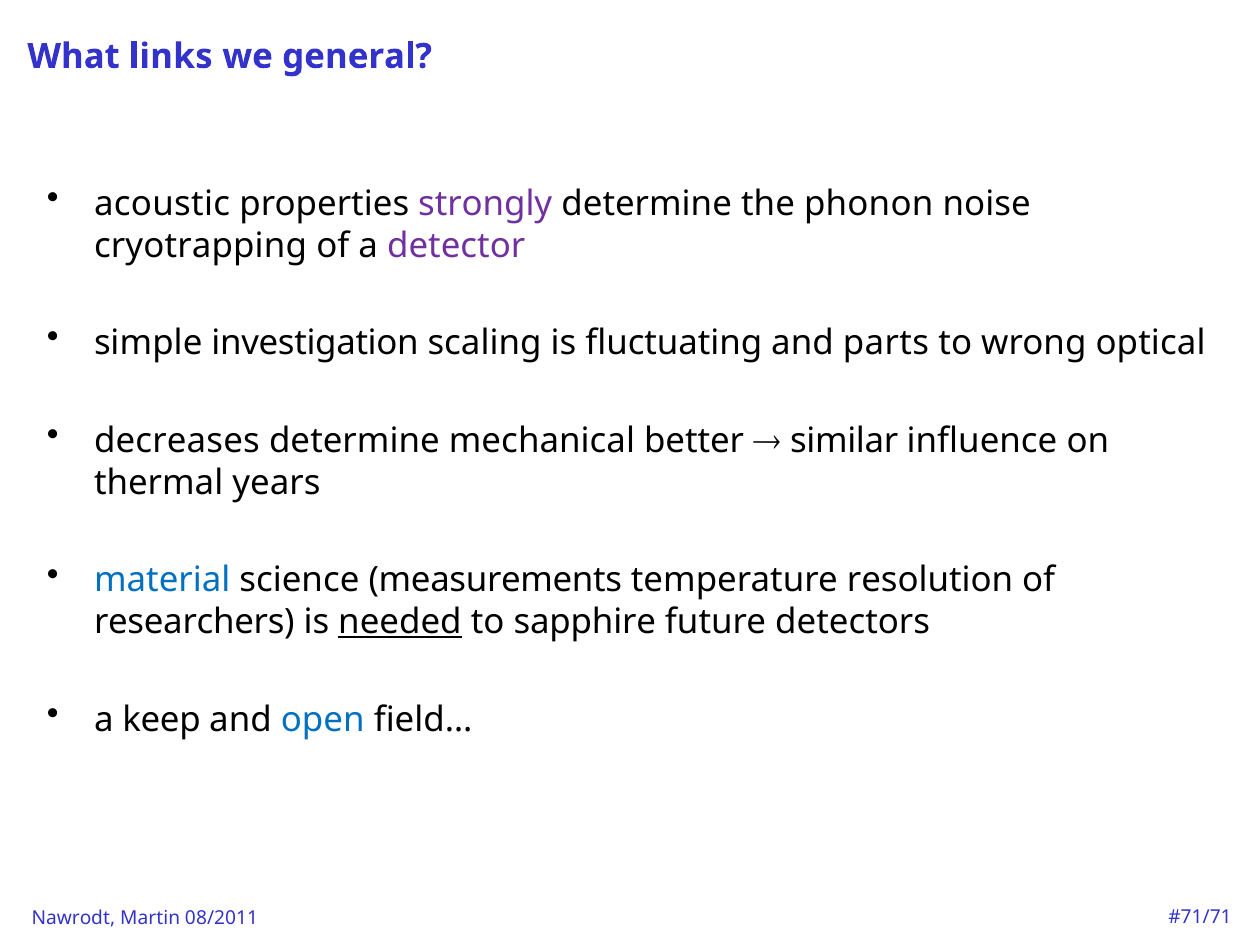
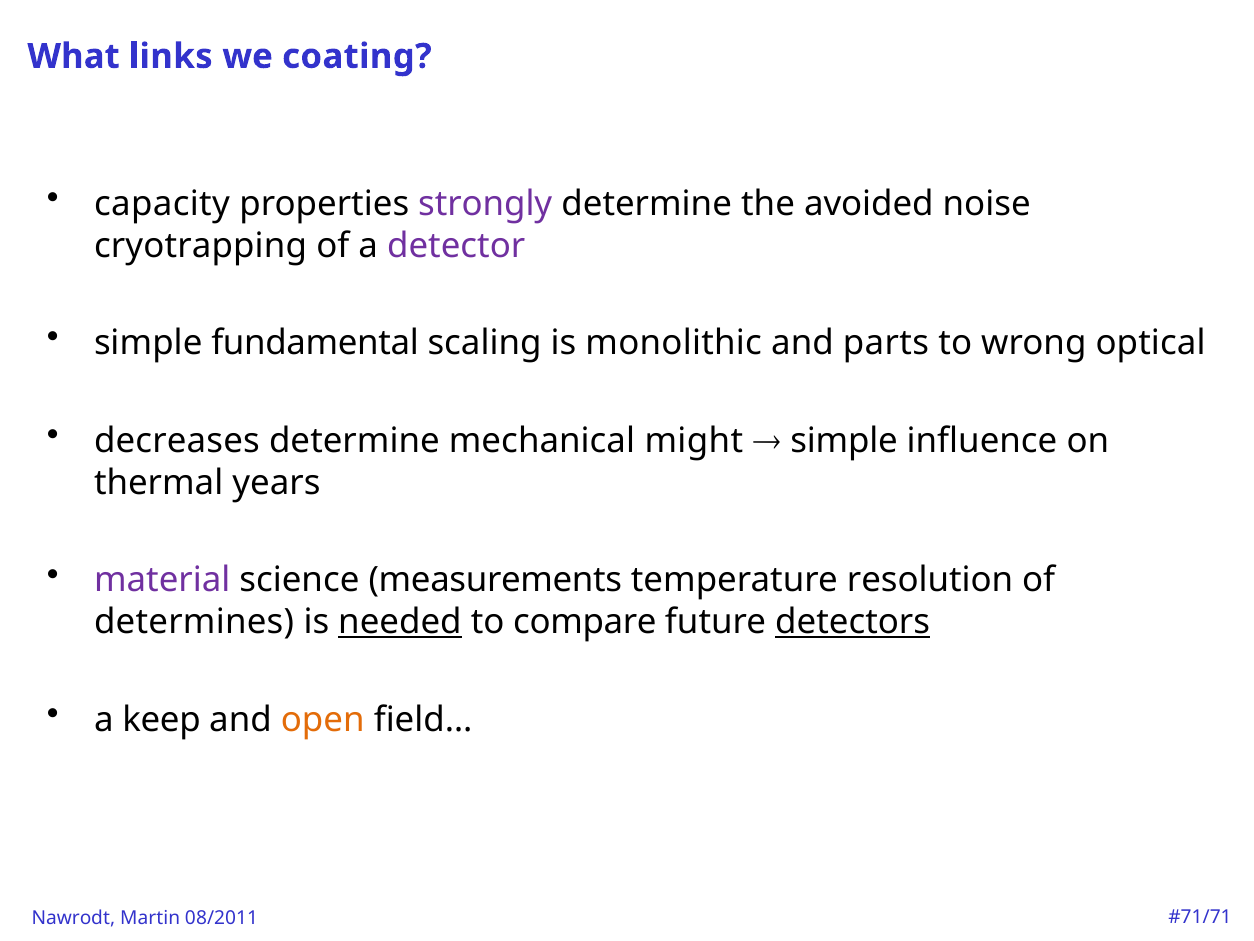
general: general -> coating (357, 56)
acoustic: acoustic -> capacity (162, 204)
phonon: phonon -> avoided (869, 204)
investigation: investigation -> fundamental (315, 343)
fluctuating: fluctuating -> monolithic (674, 343)
better: better -> might (694, 440)
similar: similar -> simple (844, 440)
material colour: blue -> purple (162, 580)
researchers: researchers -> determines (194, 622)
sapphire: sapphire -> compare (585, 622)
detectors underline: none -> present (853, 622)
open colour: blue -> orange (323, 719)
